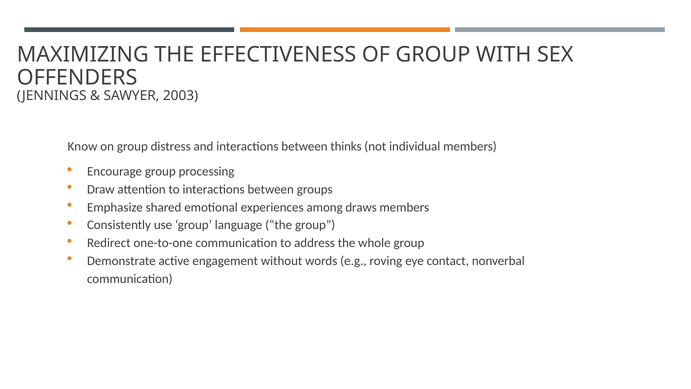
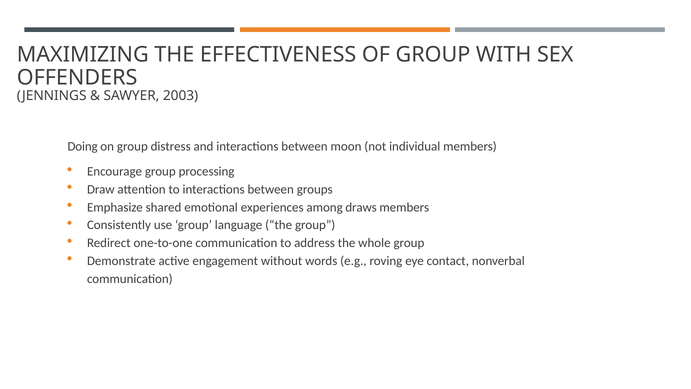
Know: Know -> Doing (83, 146)
thinks: thinks -> moon (346, 146)
